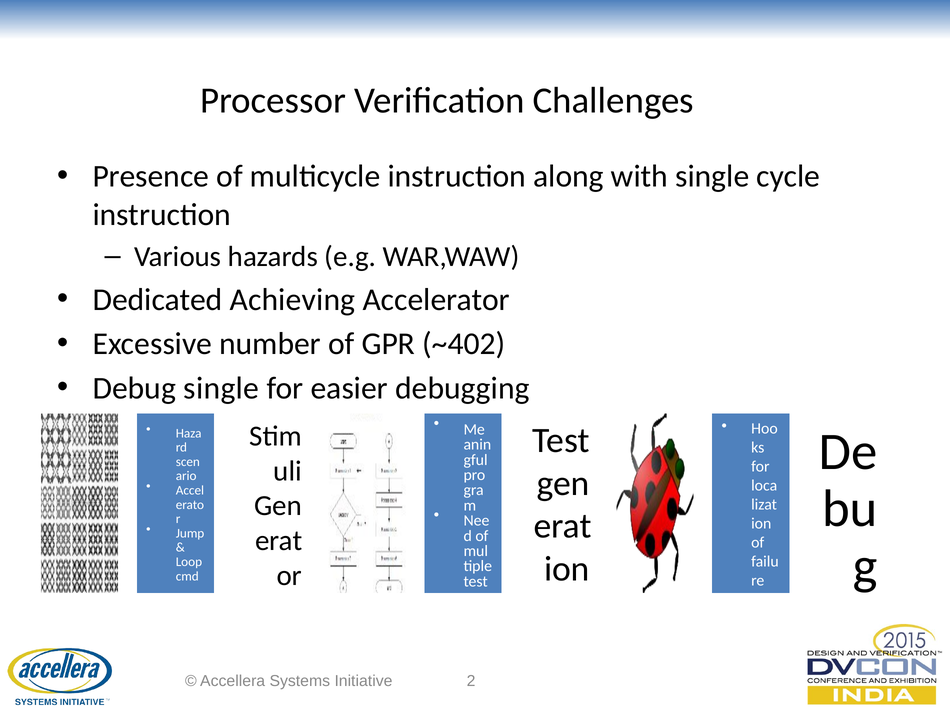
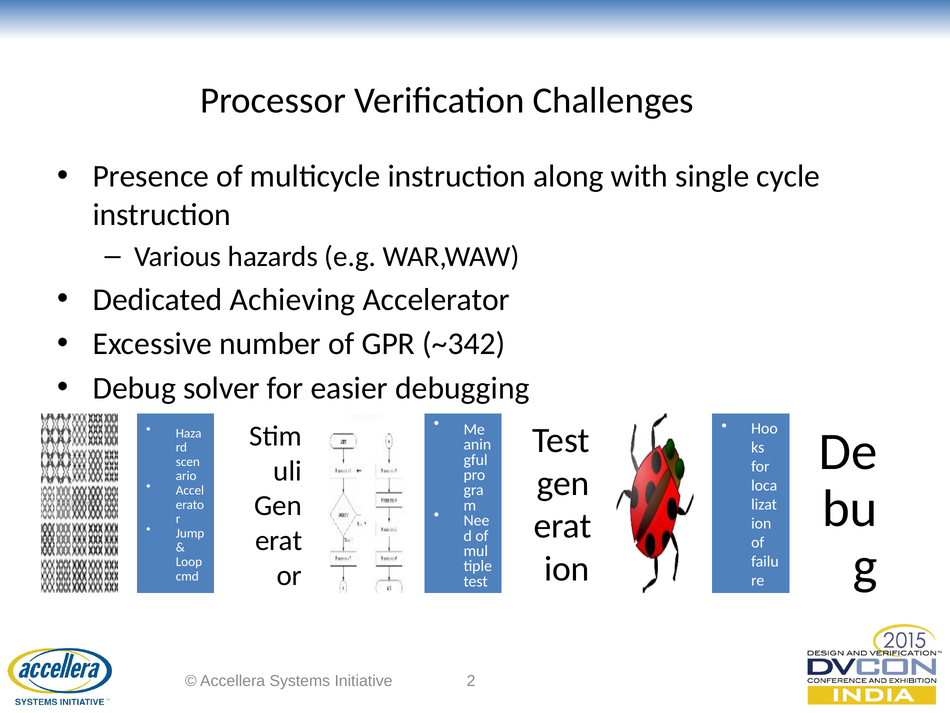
~402: ~402 -> ~342 (464, 344)
Debug single: single -> solver (221, 388)
